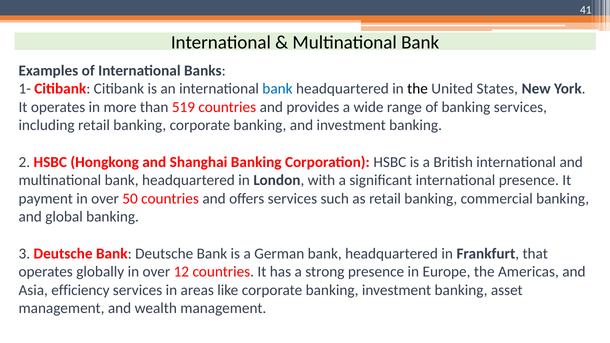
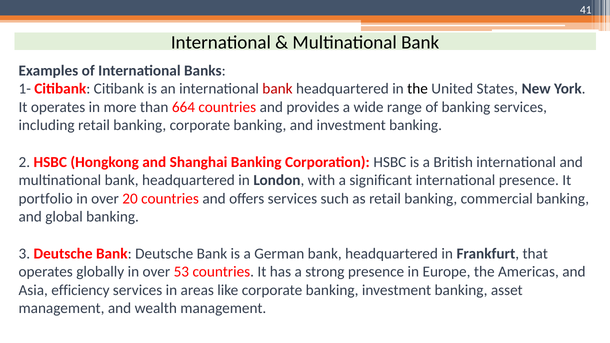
bank colour: blue -> red (277, 89)
519: 519 -> 664 (183, 107)
payment: payment -> portfolio (46, 199)
50: 50 -> 20 (130, 199)
12: 12 -> 53 (181, 272)
